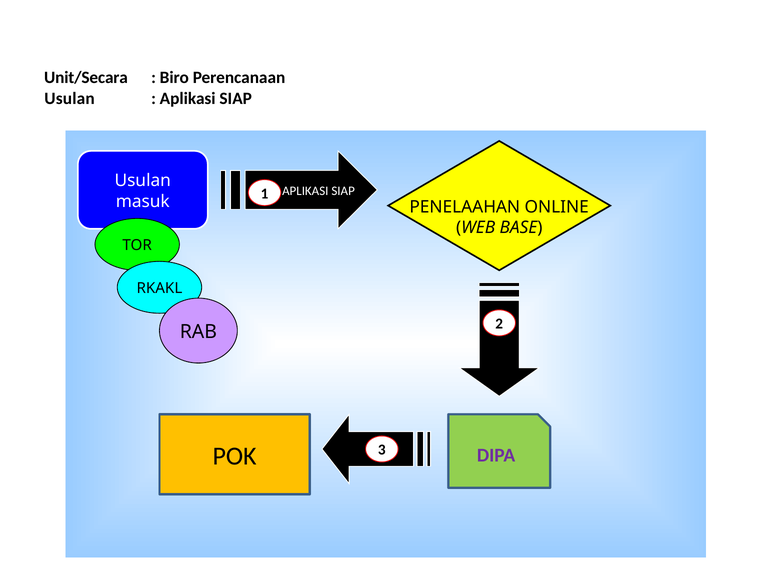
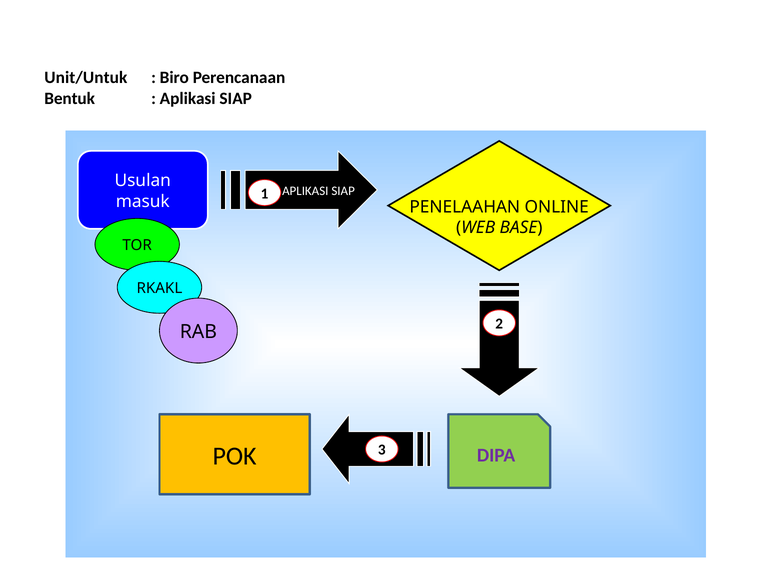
Unit/Secara: Unit/Secara -> Unit/Untuk (86, 78)
Usulan: Usulan -> Bentuk (70, 99)
